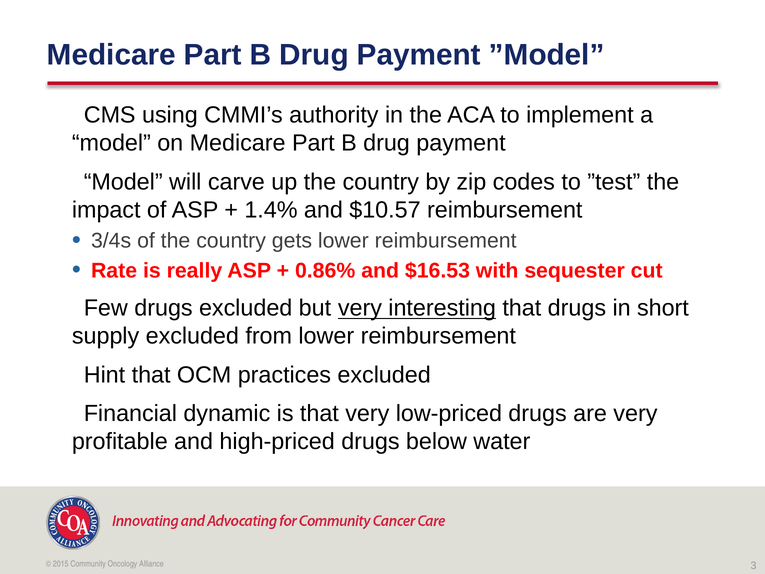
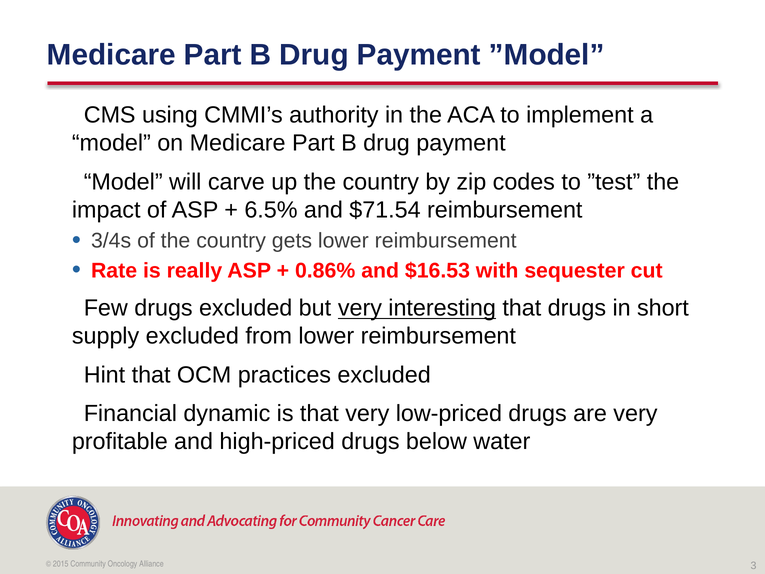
1.4%: 1.4% -> 6.5% (271, 210)
$10.57: $10.57 -> $71.54 (385, 210)
